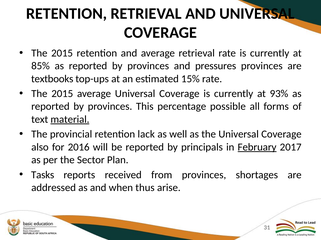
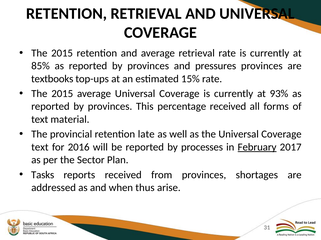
percentage possible: possible -> received (228, 107)
material underline: present -> none (70, 120)
lack: lack -> late (146, 135)
also: also -> text (40, 147)
principals: principals -> processes (202, 147)
